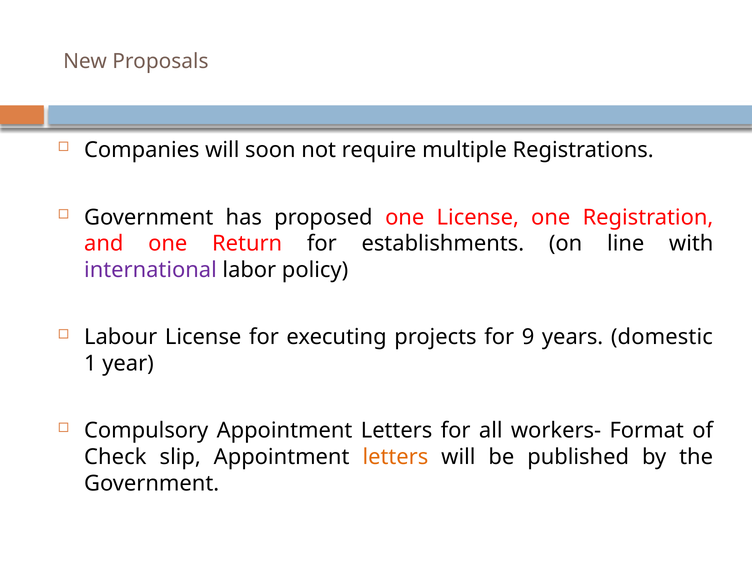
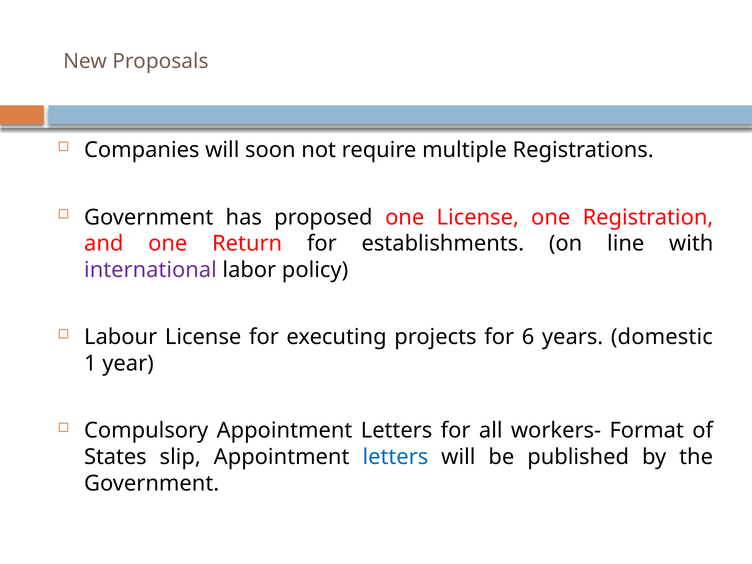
9: 9 -> 6 (528, 337)
Check: Check -> States (115, 457)
letters colour: orange -> blue (395, 457)
